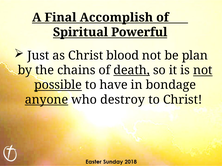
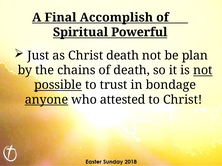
Christ blood: blood -> death (123, 56)
death underline: present -> none (132, 70)
have: have -> trust (114, 85)
destroy: destroy -> attested (123, 100)
